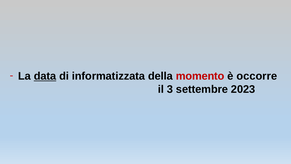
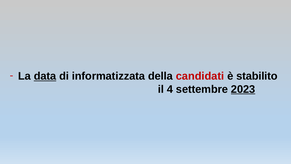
momento: momento -> candidati (200, 76)
occorre: occorre -> stabilito (257, 76)
3: 3 -> 4 (170, 89)
2023 underline: none -> present (243, 89)
